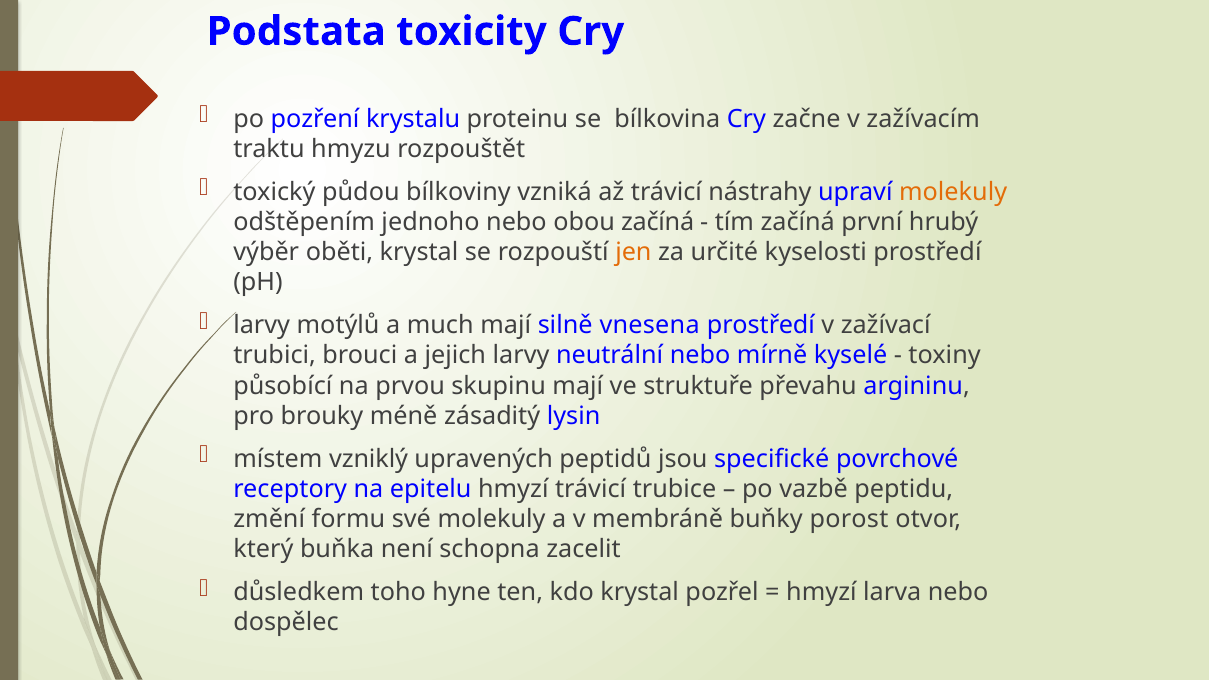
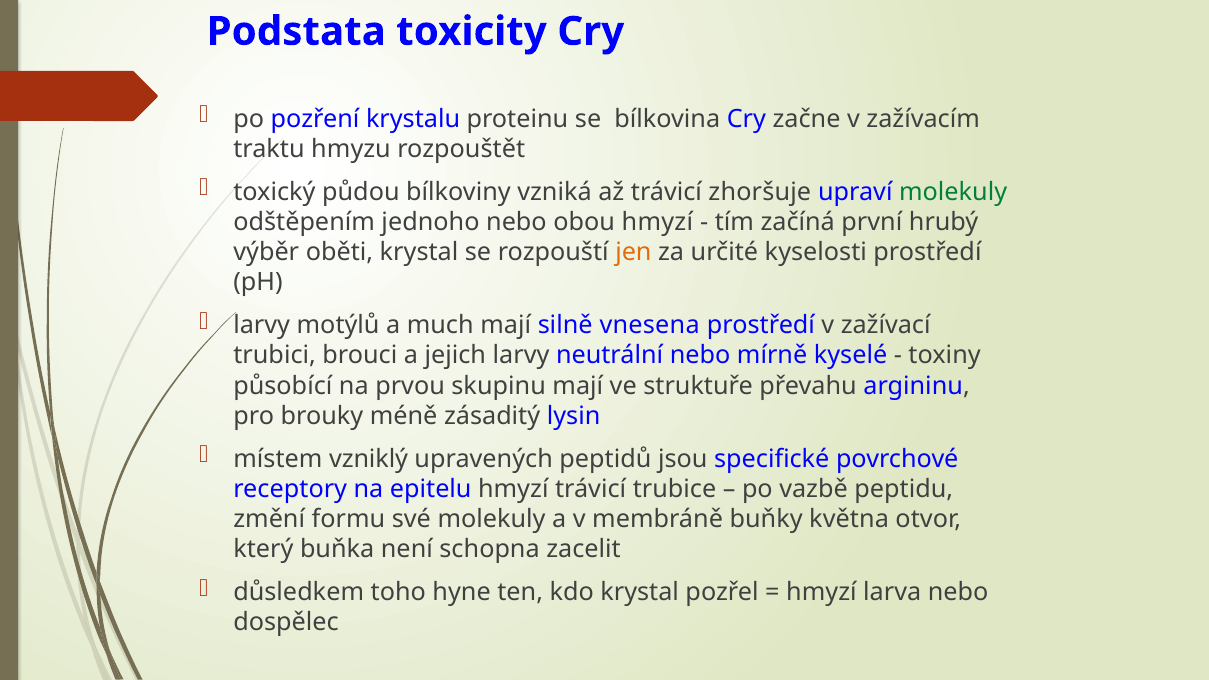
nástrahy: nástrahy -> zhoršuje (760, 192)
molekuly colour: orange -> green (953, 192)
obou začíná: začíná -> hmyzí (657, 222)
porost: porost -> května (849, 519)
